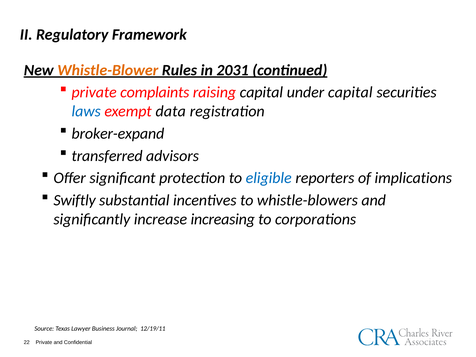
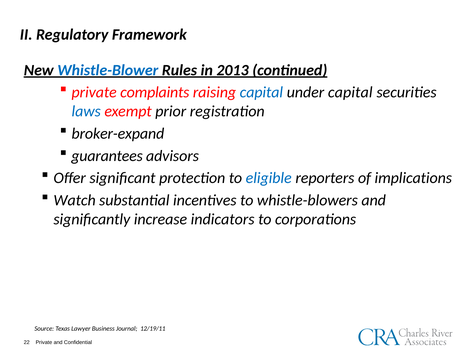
Whistle-Blower colour: orange -> blue (108, 70)
2031: 2031 -> 2013 (233, 70)
capital colour: black -> blue (261, 92)
data: data -> prior (171, 111)
transferred: transferred -> guarantees (107, 156)
Swiftly: Swiftly -> Watch (75, 200)
increasing: increasing -> indicators (223, 219)
